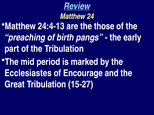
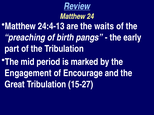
those: those -> waits (104, 26)
Ecclesiastes: Ecclesiastes -> Engagement (28, 73)
